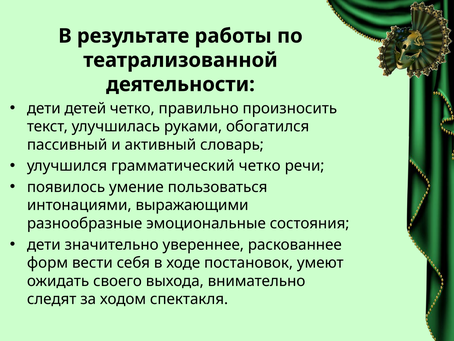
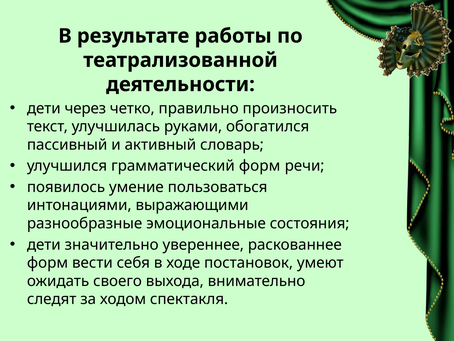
детей: детей -> через (85, 108)
грамматический четко: четко -> форм (260, 166)
